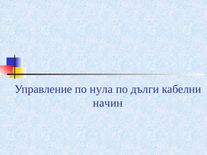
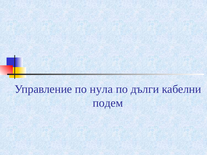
начин: начин -> подем (108, 103)
